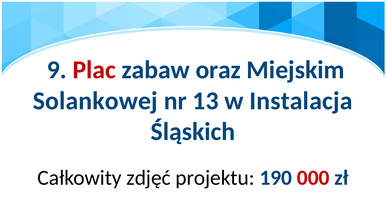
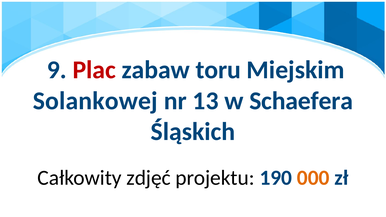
oraz: oraz -> toru (218, 70)
Instalacja: Instalacja -> Schaefera (301, 101)
000 colour: red -> orange (313, 178)
